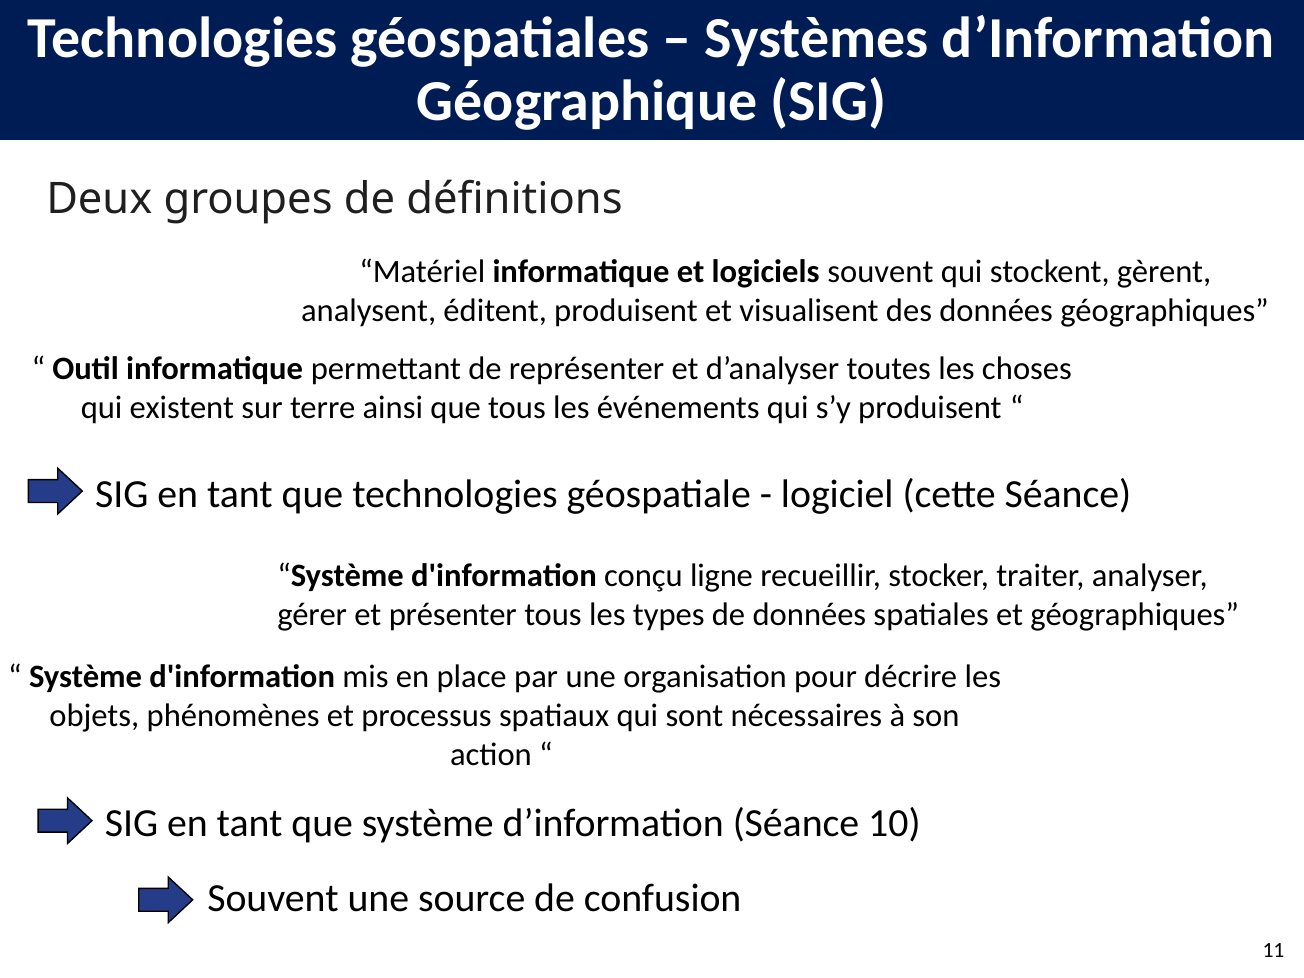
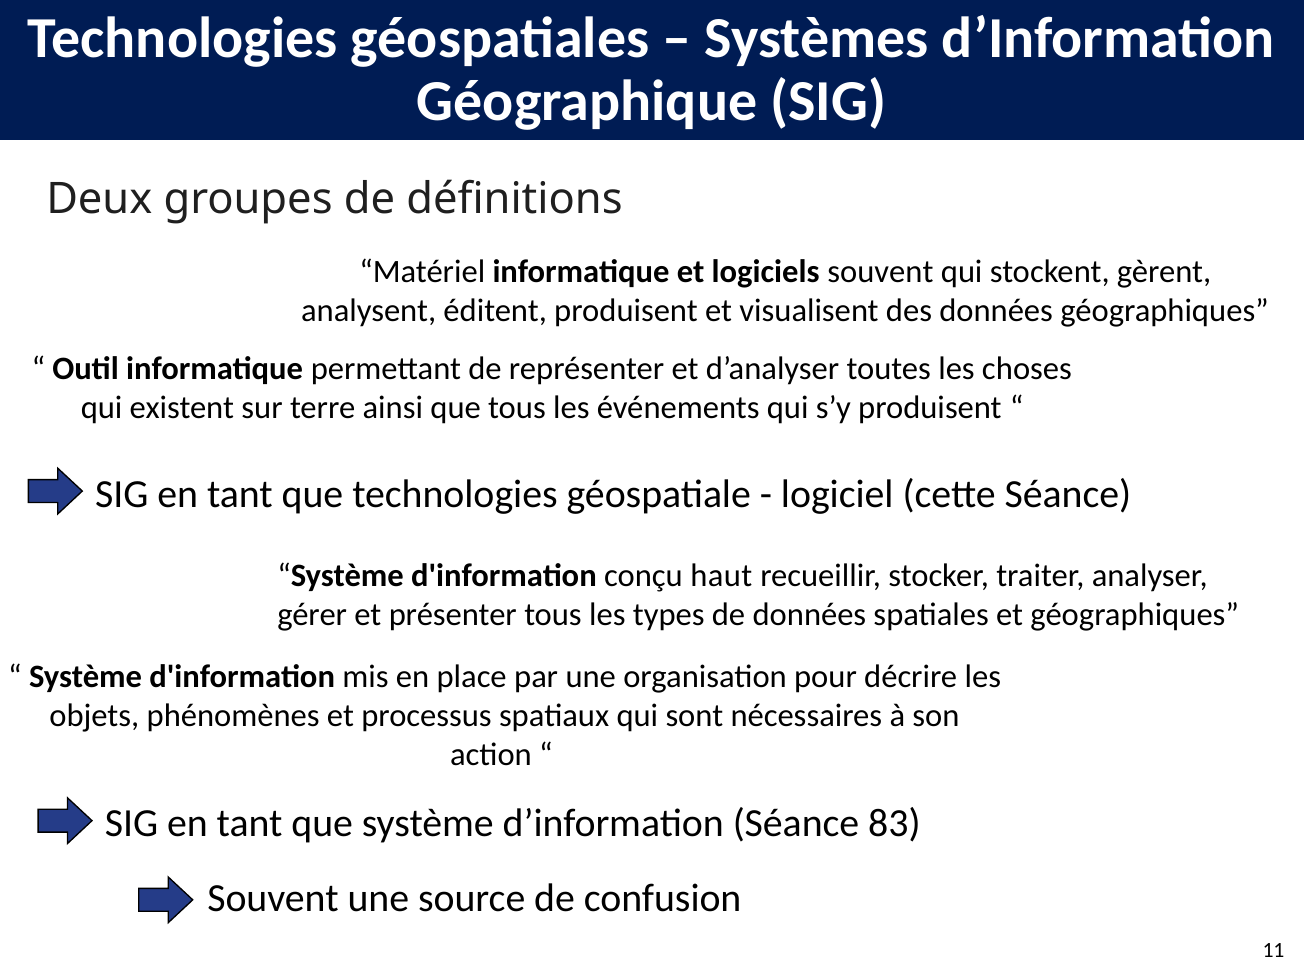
ligne: ligne -> haut (721, 576)
10: 10 -> 83 (894, 823)
